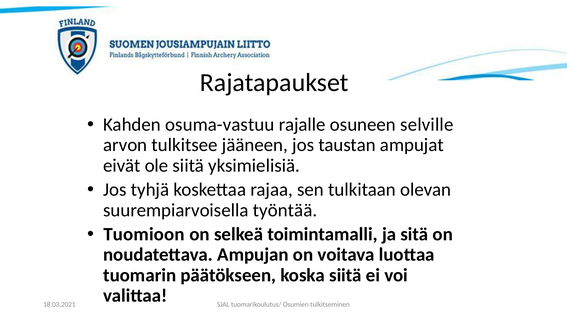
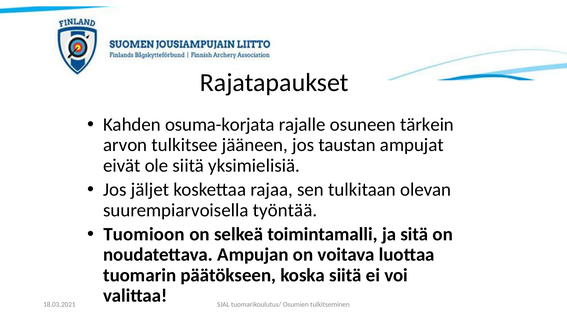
osuma-vastuu: osuma-vastuu -> osuma-korjata (220, 125)
selville: selville -> tärkein (427, 125)
tyhjä: tyhjä -> jäljet (150, 190)
